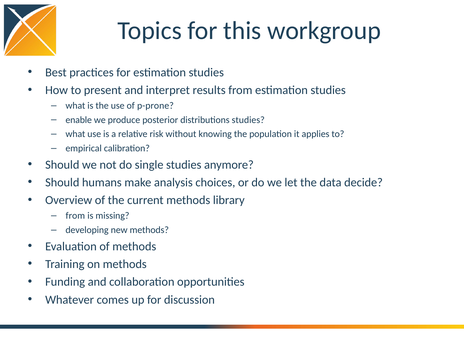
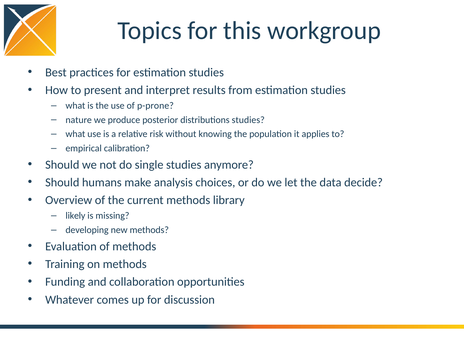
enable: enable -> nature (79, 120)
from: from -> likely (75, 216)
